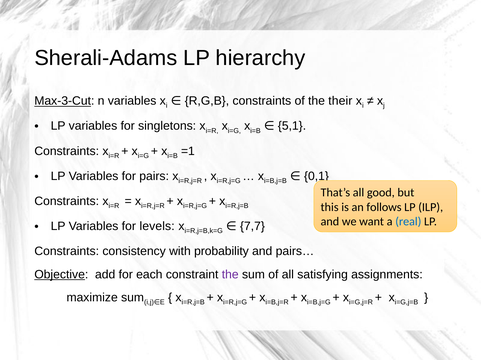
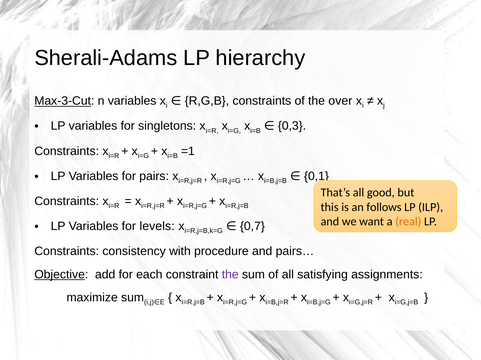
their: their -> over (340, 101)
5,1: 5,1 -> 0,3 (292, 126)
real colour: blue -> orange (408, 222)
7,7: 7,7 -> 0,7 (252, 227)
probability: probability -> procedure (221, 252)
